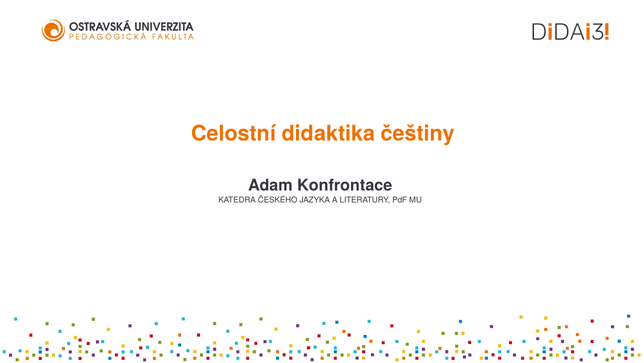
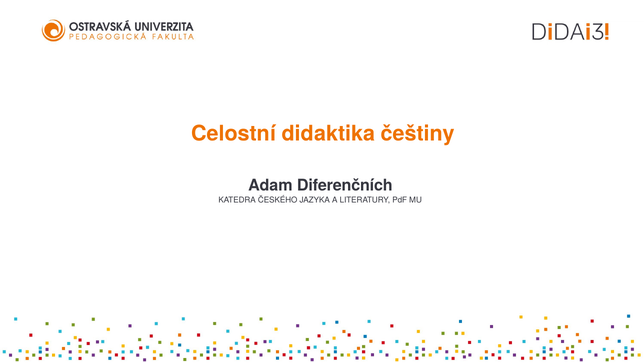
Konfrontace: Konfrontace -> Diferenčních (345, 185)
